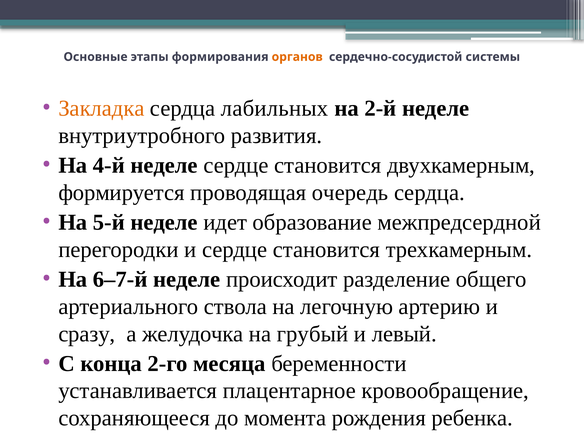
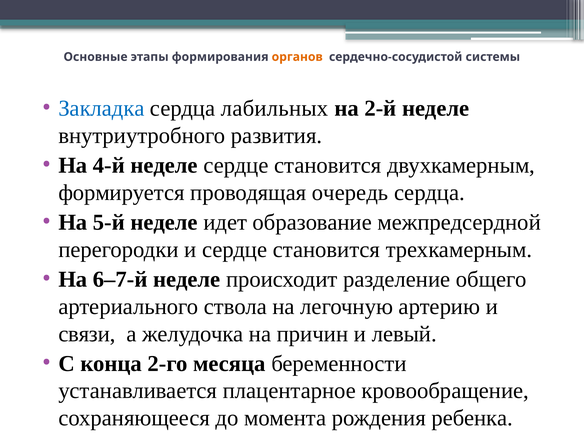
Закладка colour: orange -> blue (101, 108)
сразу: сразу -> связи (87, 334)
грубый: грубый -> причин (313, 334)
